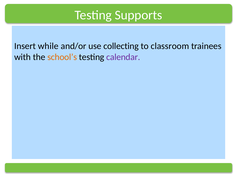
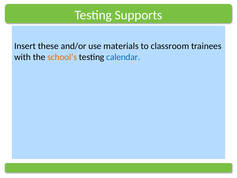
while: while -> these (48, 46)
collecting: collecting -> materials (121, 46)
calendar colour: purple -> blue (123, 57)
